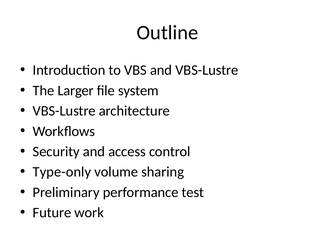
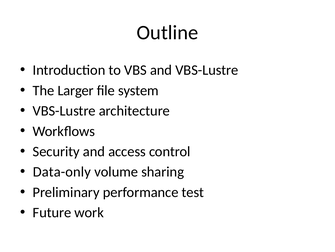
Type-only: Type-only -> Data-only (62, 171)
